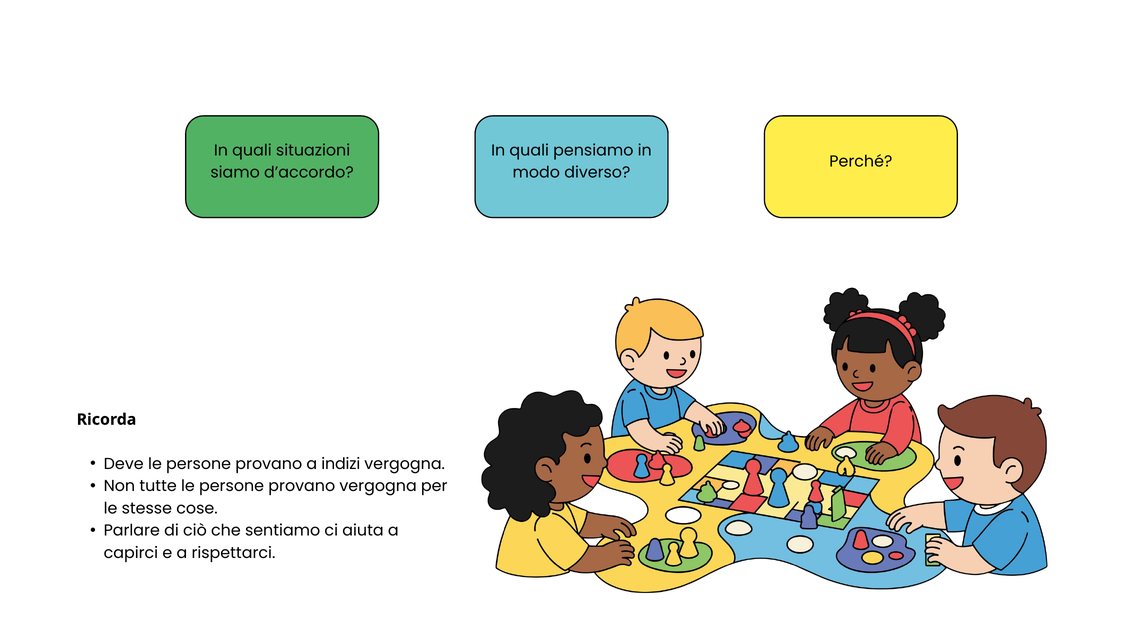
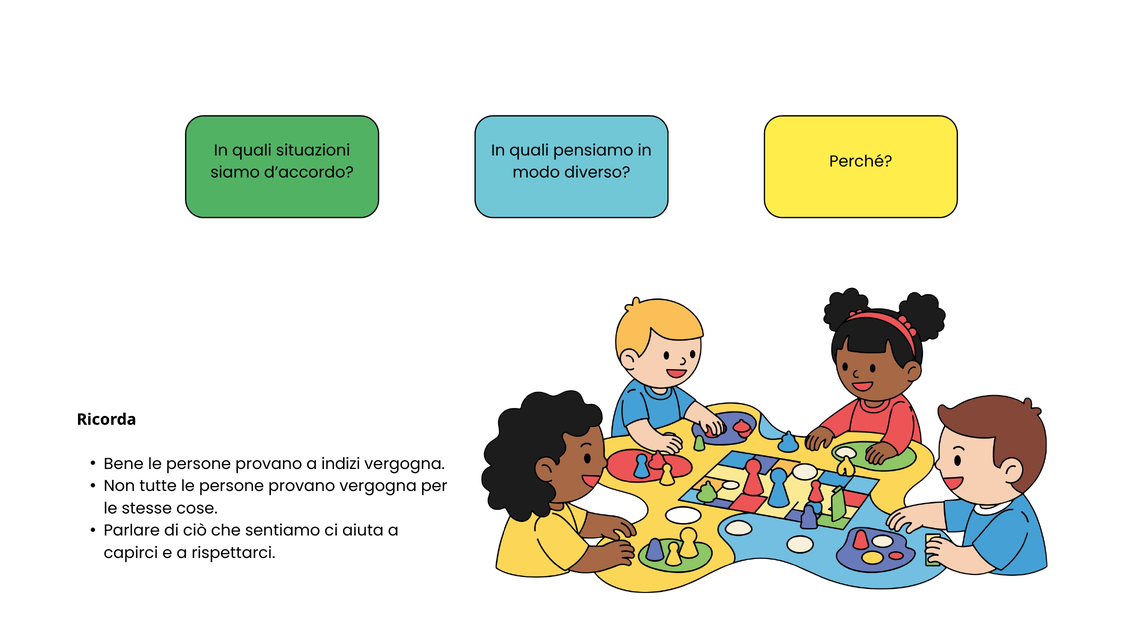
Deve: Deve -> Bene (124, 464)
